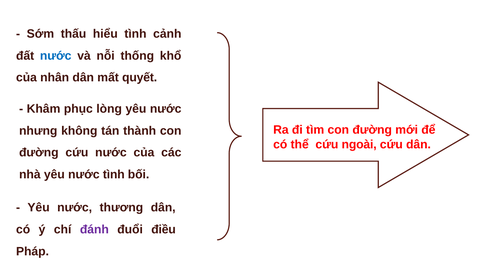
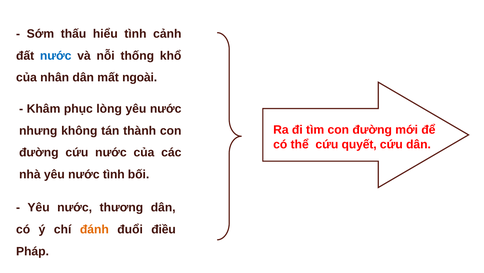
quyết: quyết -> ngoài (140, 77)
ngoài: ngoài -> quyết (359, 144)
đánh colour: purple -> orange (94, 229)
